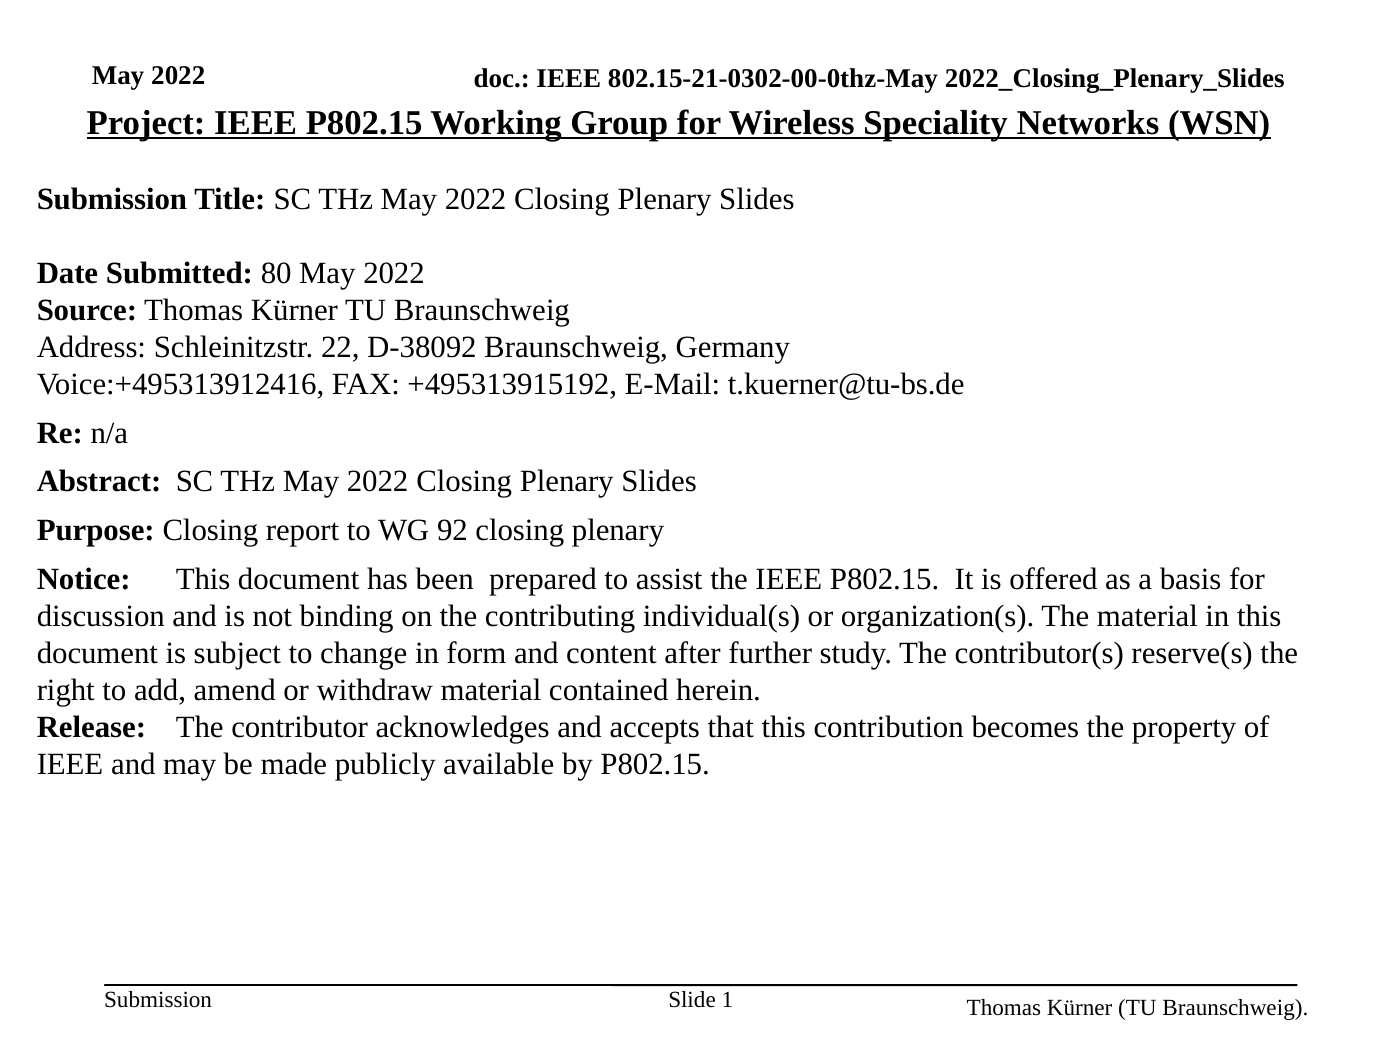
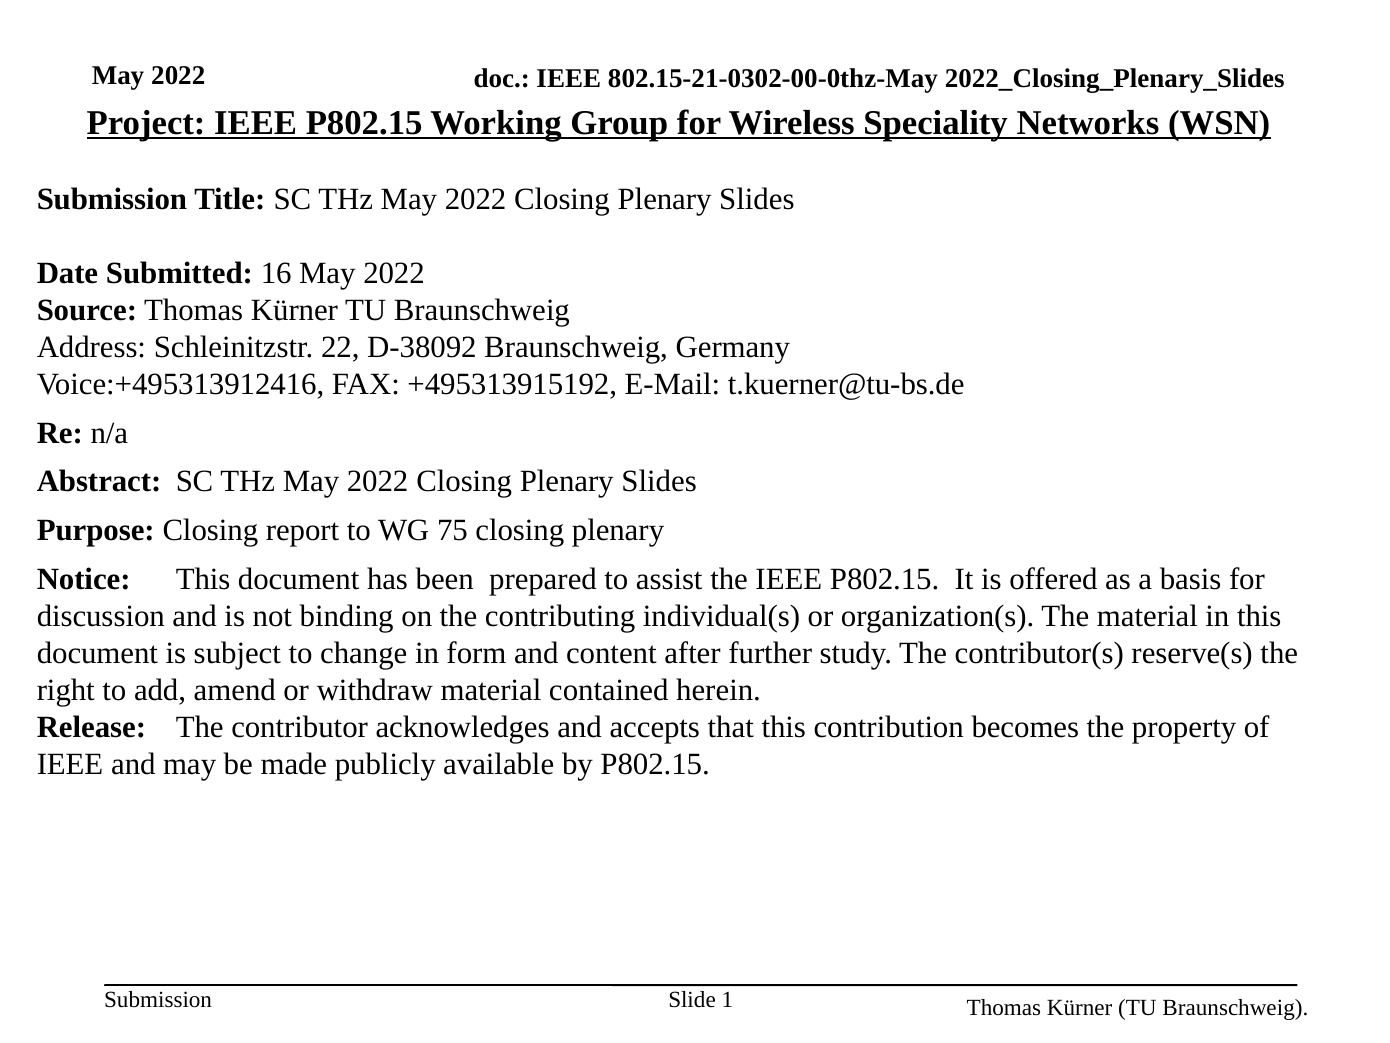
80: 80 -> 16 (276, 273)
92: 92 -> 75 (452, 530)
